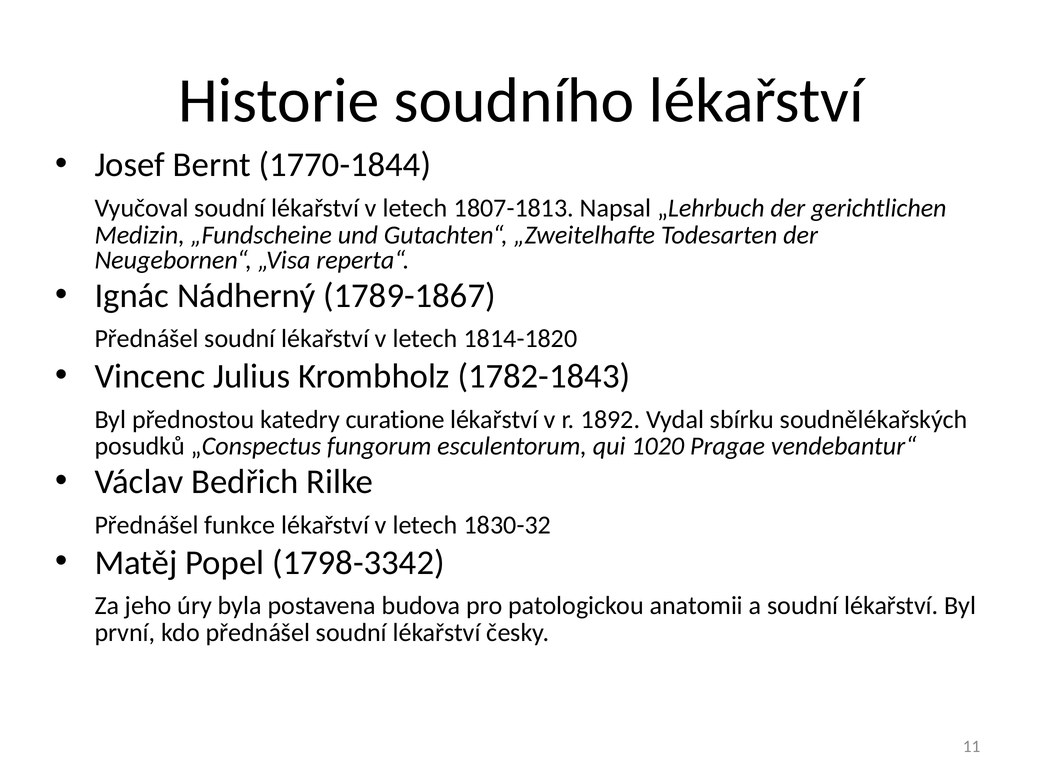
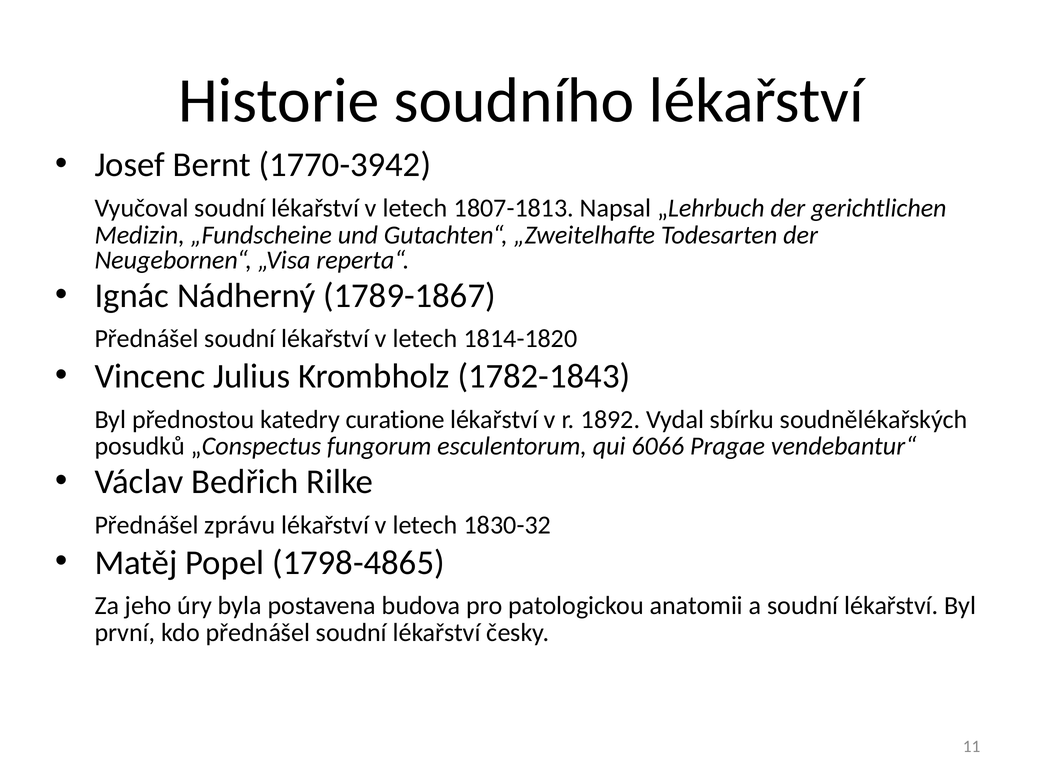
1770-1844: 1770-1844 -> 1770-3942 (345, 165)
1020: 1020 -> 6066 (658, 446)
funkce: funkce -> zprávu (240, 525)
1798-3342: 1798-3342 -> 1798-4865 (358, 563)
